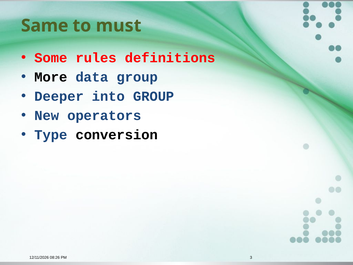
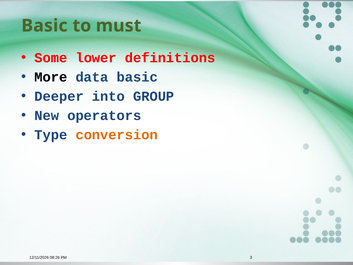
Same: Same -> Basic (44, 26)
rules: rules -> lower (96, 58)
data group: group -> basic (137, 77)
conversion colour: black -> orange (117, 135)
